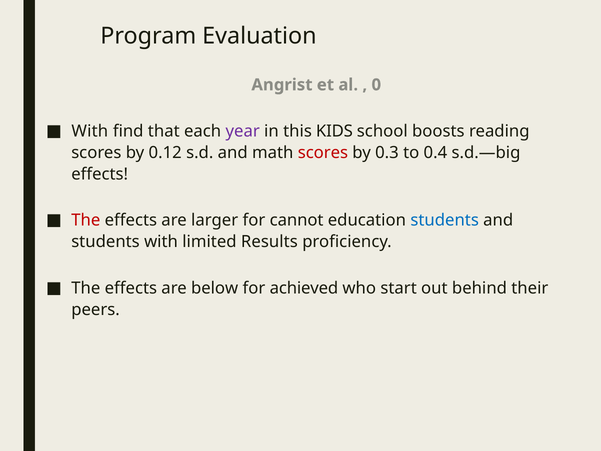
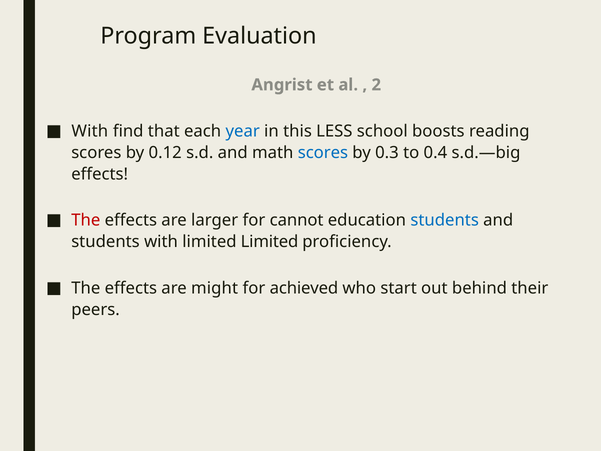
0: 0 -> 2 (376, 85)
year colour: purple -> blue (243, 131)
KIDS: KIDS -> LESS (334, 131)
scores colour: red -> blue (323, 153)
limited Results: Results -> Limited (270, 242)
below: below -> might (215, 288)
